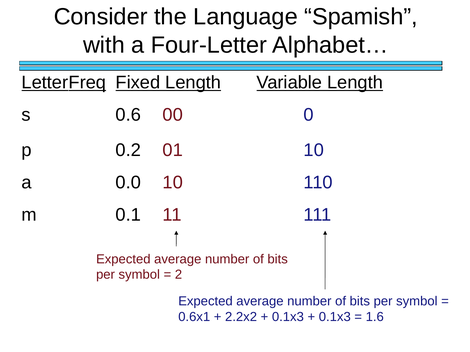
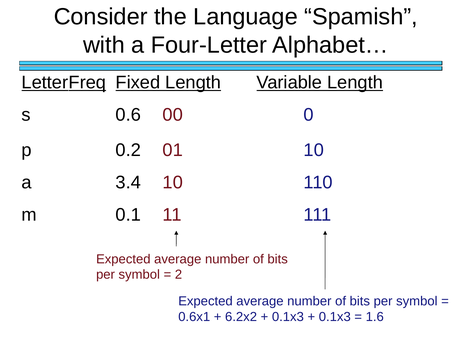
0.0: 0.0 -> 3.4 (128, 183)
2.2x2: 2.2x2 -> 6.2x2 (241, 317)
